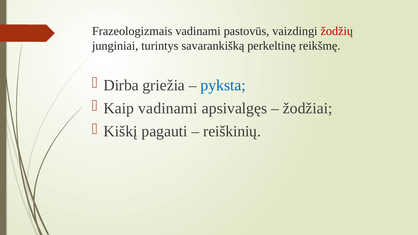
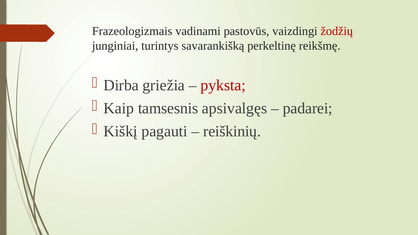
pyksta colour: blue -> red (223, 85)
Kaip vadinami: vadinami -> tamsesnis (168, 108)
žodžiai: žodžiai -> padarei (308, 108)
